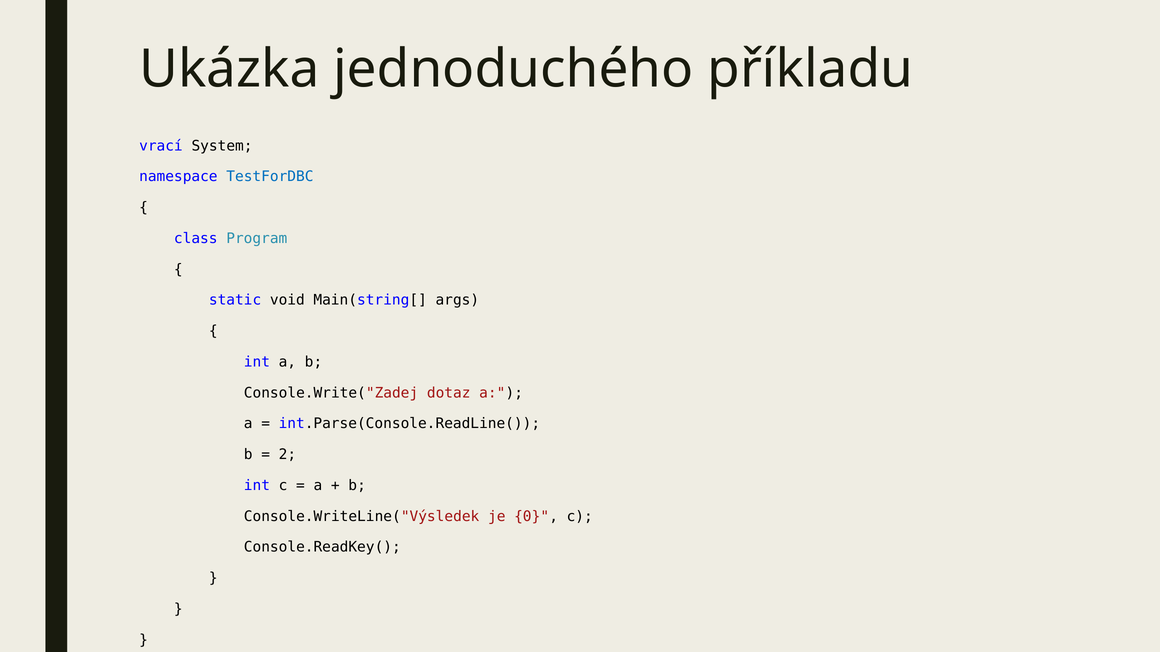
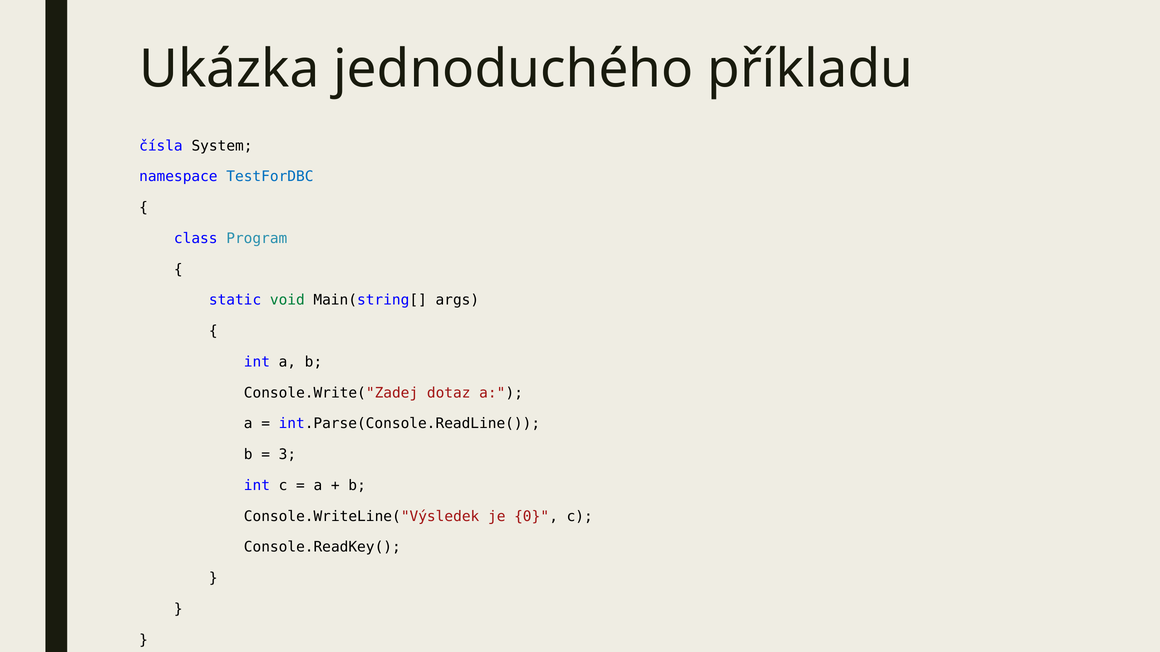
vrací: vrací -> čísla (161, 146)
void colour: black -> green (287, 300)
2: 2 -> 3 (287, 455)
